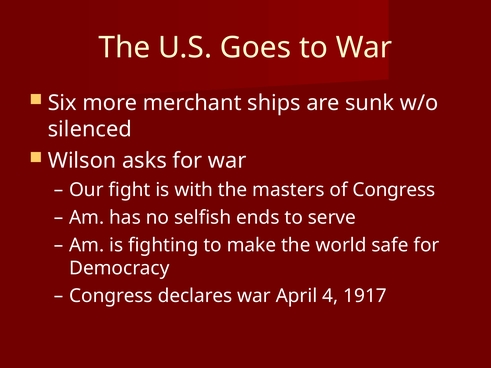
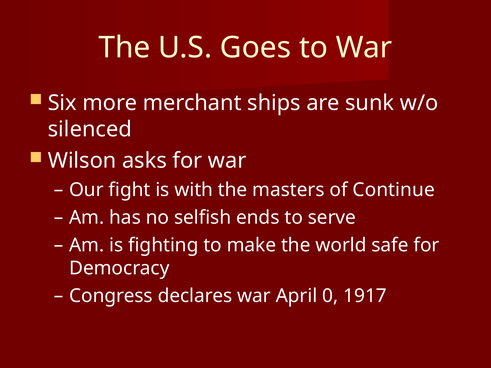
of Congress: Congress -> Continue (394, 190)
4: 4 -> 0 (330, 296)
